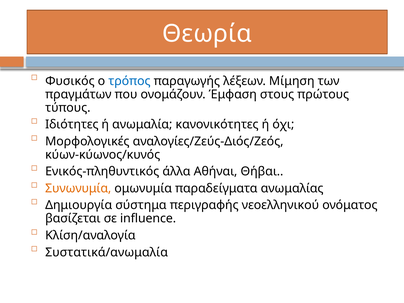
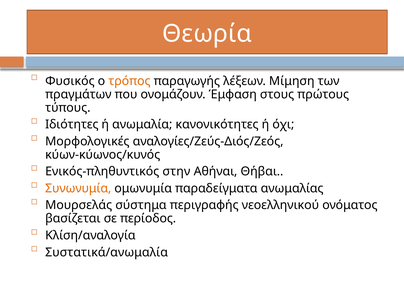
τρόπος colour: blue -> orange (129, 81)
άλλα: άλλα -> στην (176, 172)
Δημιουργία: Δημιουργία -> Μουρσελάς (79, 205)
influence: influence -> περίοδος (148, 219)
